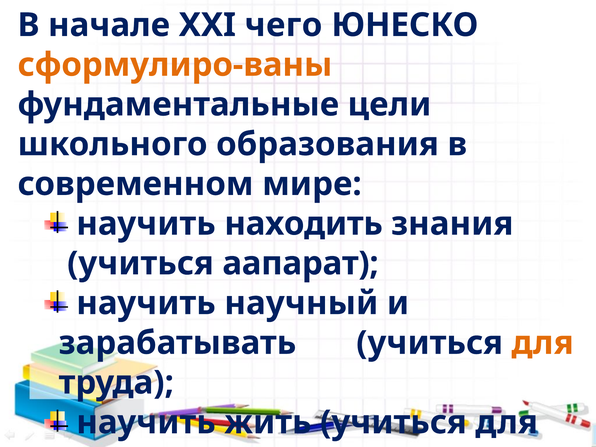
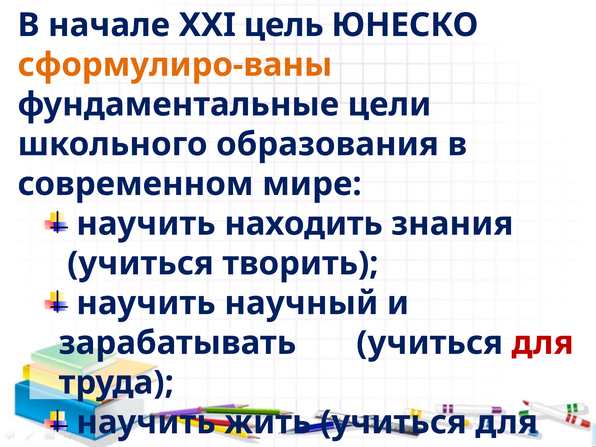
чего: чего -> цель (284, 25)
аапарат: аапарат -> творить (300, 263)
для colour: orange -> red (543, 343)
